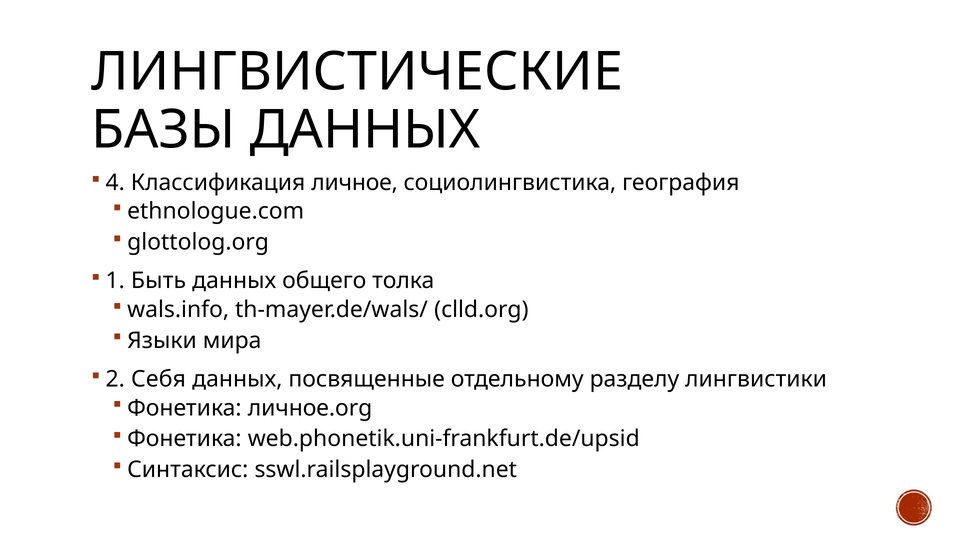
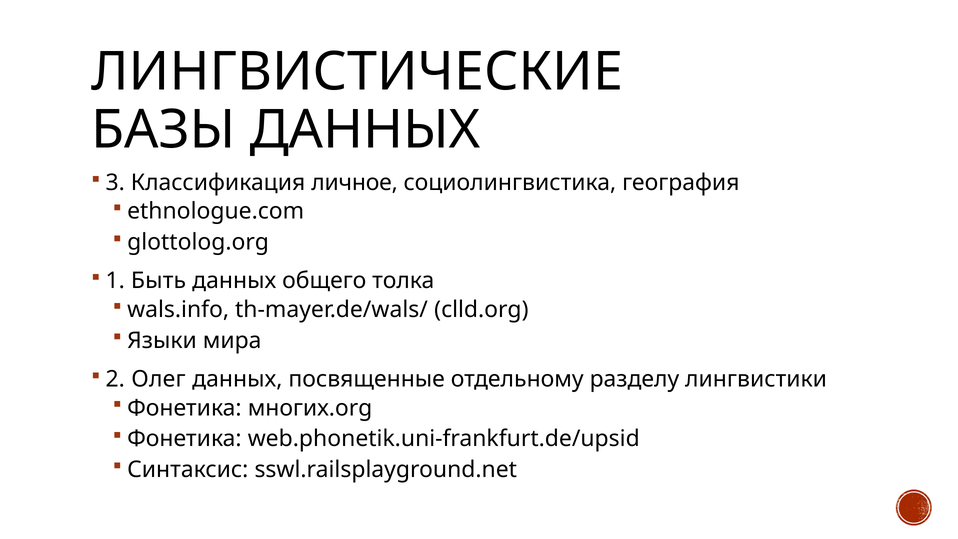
4: 4 -> 3 (115, 183)
Себя: Себя -> Олег (158, 379)
личное.org: личное.org -> многих.org (310, 408)
